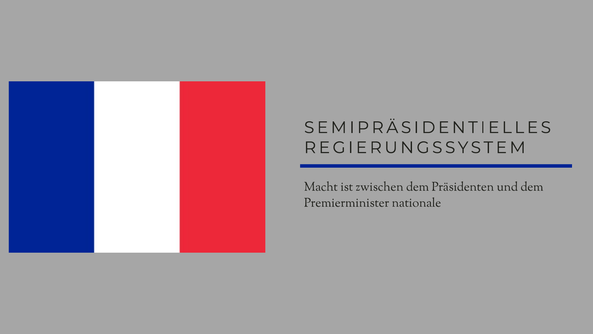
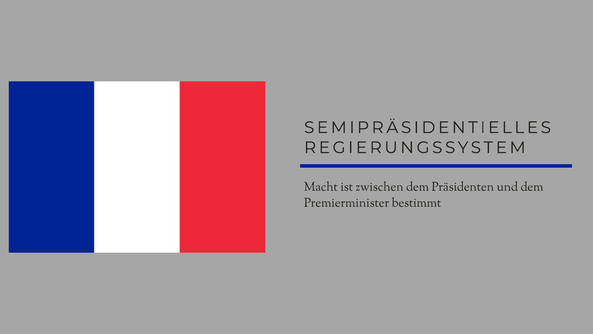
nationale: nationale -> bestimmt (416, 203)
